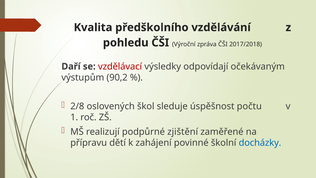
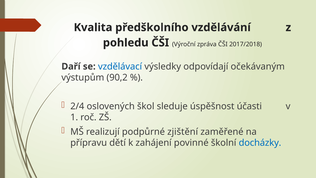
vzdělávací colour: red -> blue (120, 66)
2/8: 2/8 -> 2/4 (77, 106)
počtu: počtu -> účasti (249, 106)
